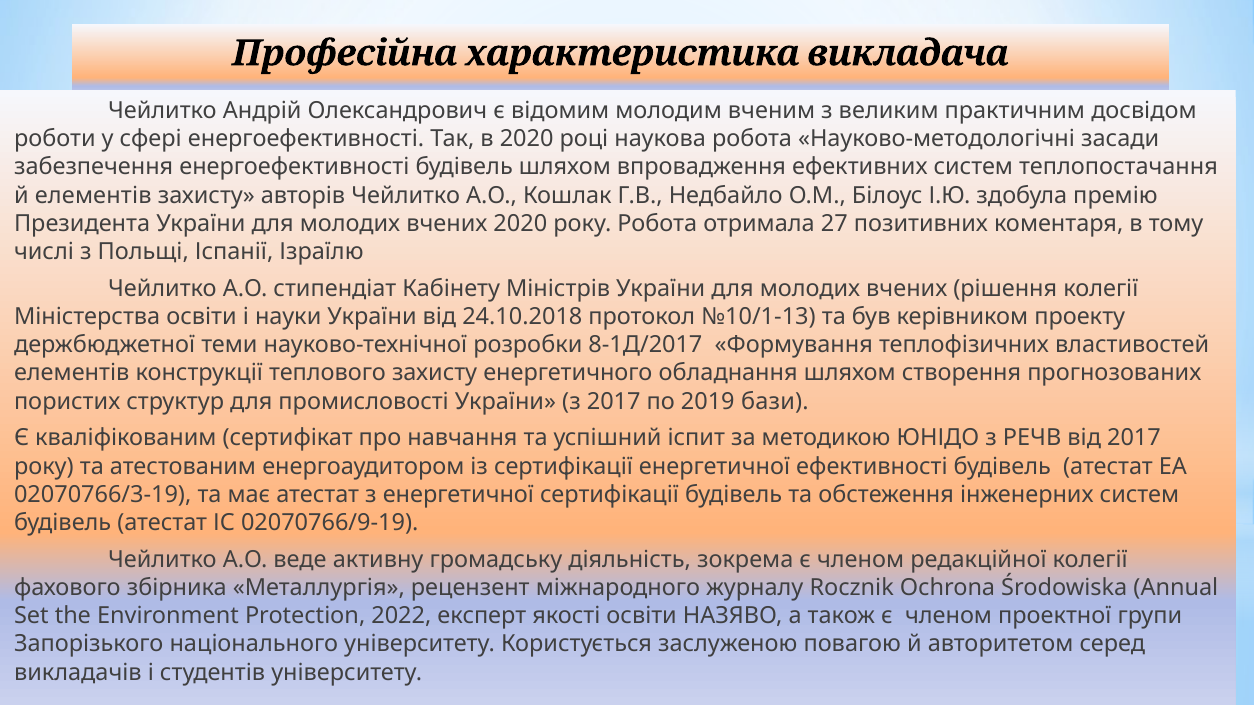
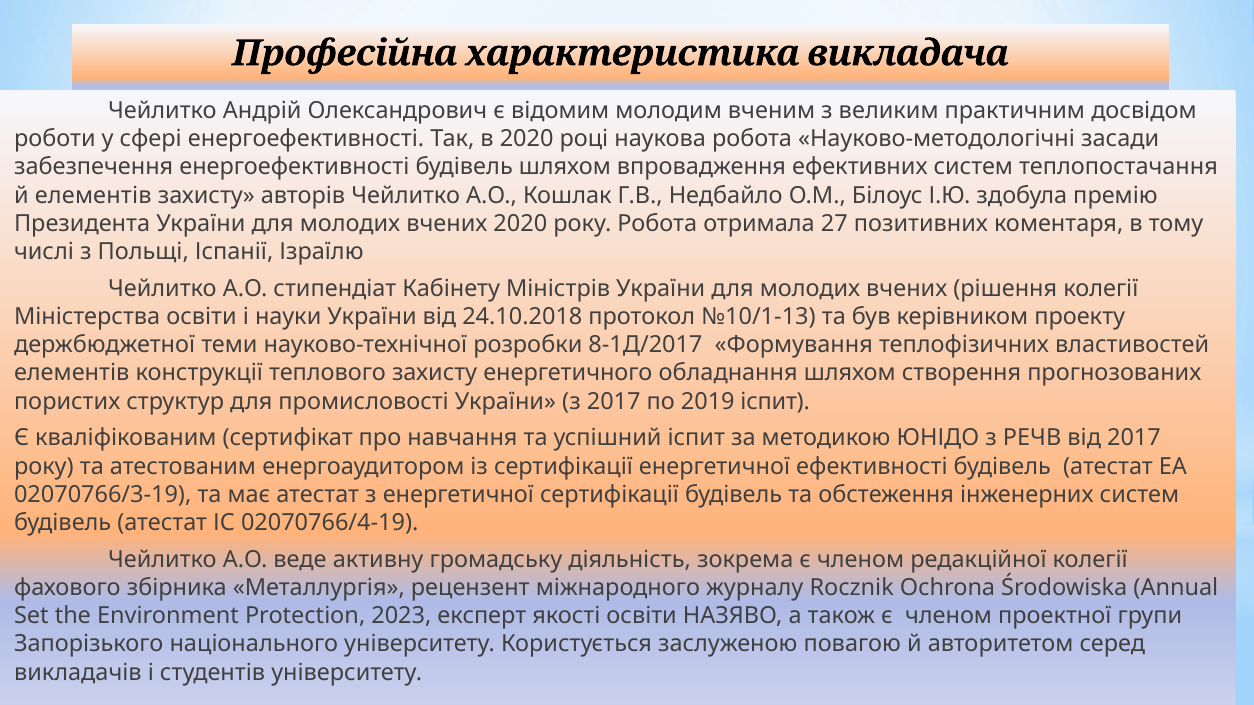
2019 бази: бази -> іспит (775, 402)
02070766/9-19: 02070766/9-19 -> 02070766/4-19 (330, 523)
2022: 2022 -> 2023 (401, 616)
